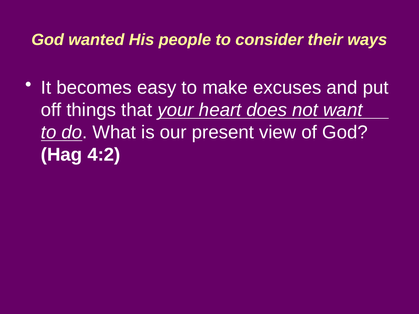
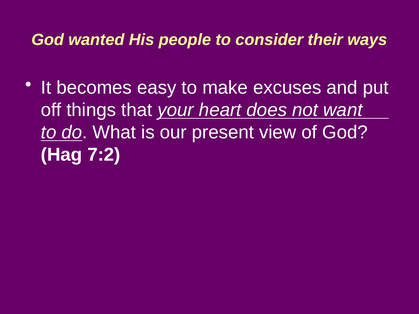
4:2: 4:2 -> 7:2 (104, 155)
